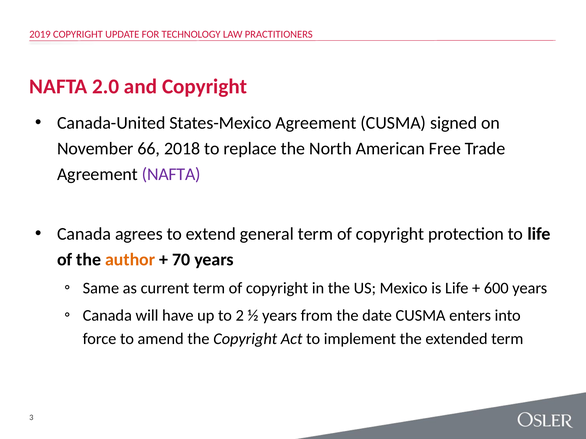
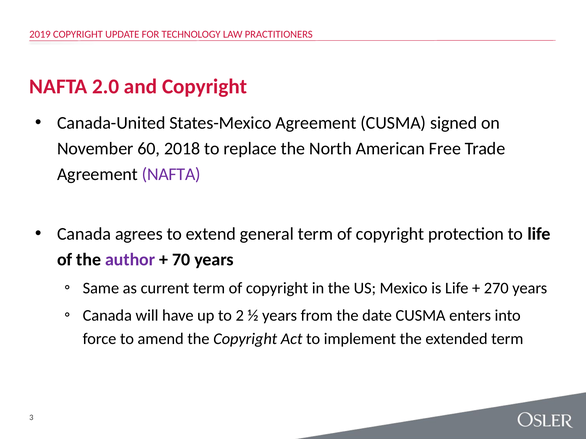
66: 66 -> 60 (149, 149)
author colour: orange -> purple (130, 260)
600: 600 -> 270 (496, 288)
